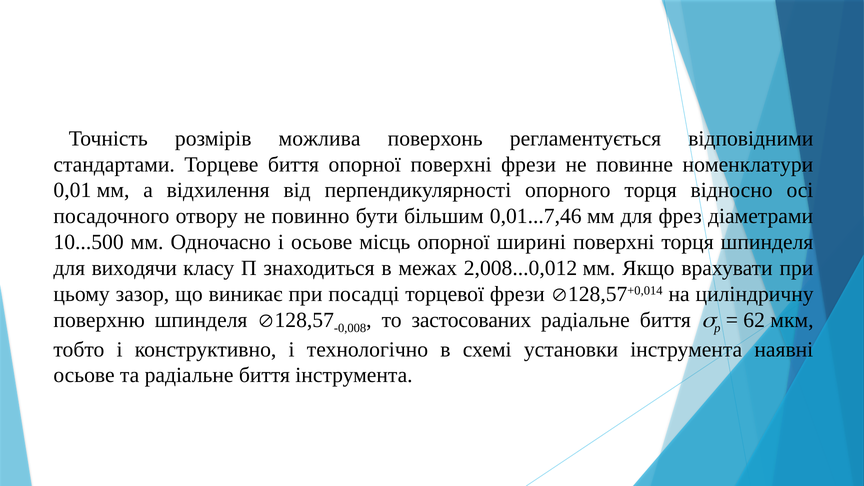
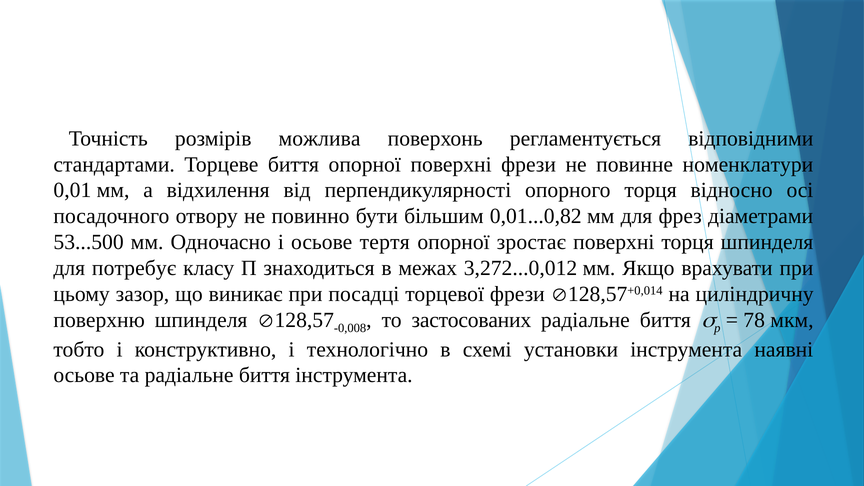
0,01...7,46: 0,01...7,46 -> 0,01...0,82 (536, 216)
10...500: 10...500 -> 53...500 (89, 242)
місць: місць -> тертя (385, 242)
ширині: ширині -> зростає (531, 242)
виходячи: виходячи -> потребує (134, 268)
2,008...0,012: 2,008...0,012 -> 3,272...0,012 (521, 268)
62: 62 -> 78 (754, 320)
